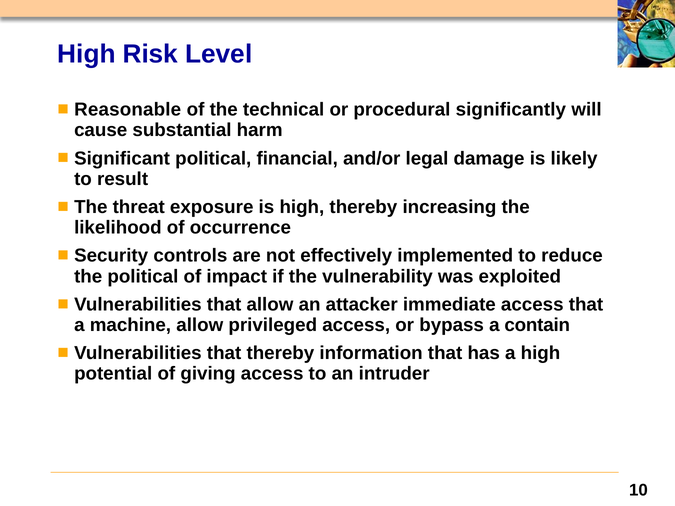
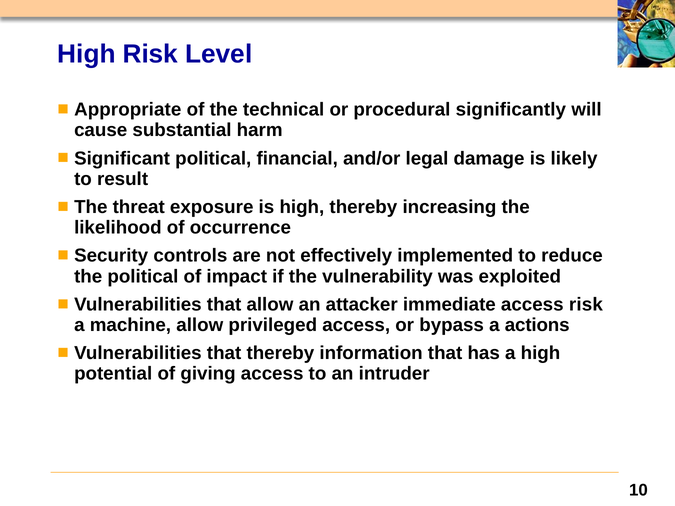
Reasonable: Reasonable -> Appropriate (128, 110)
access that: that -> risk (586, 305)
contain: contain -> actions (537, 325)
